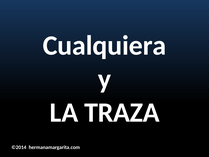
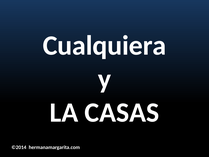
TRAZA: TRAZA -> CASAS (122, 112)
